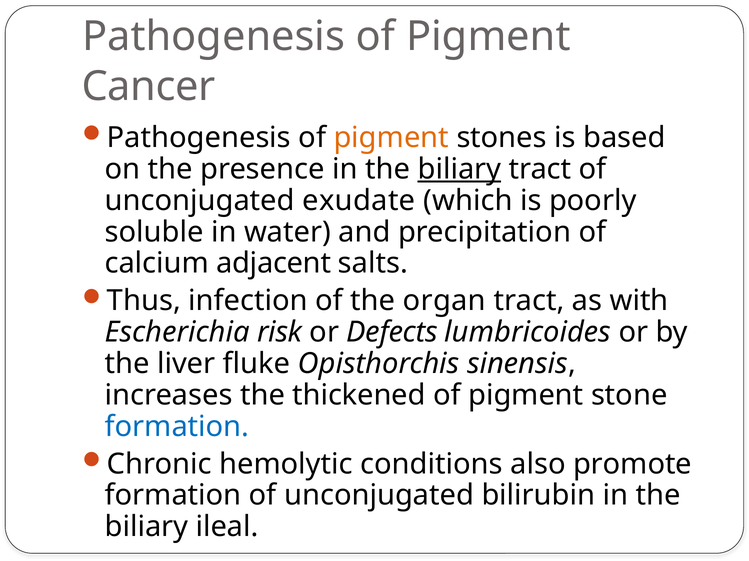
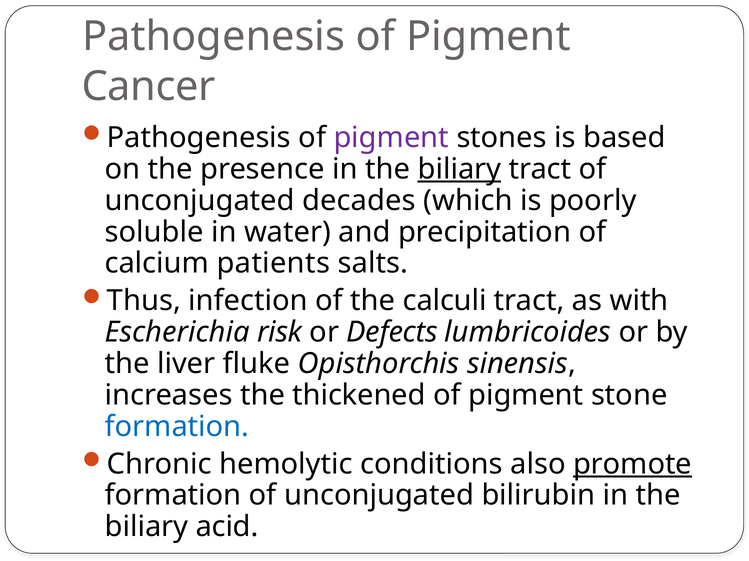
pigment colour: orange -> purple (391, 138)
exudate: exudate -> decades (359, 201)
adjacent: adjacent -> patients (273, 264)
organ: organ -> calculi (445, 301)
promote underline: none -> present (633, 465)
ileal: ileal -> acid (227, 528)
